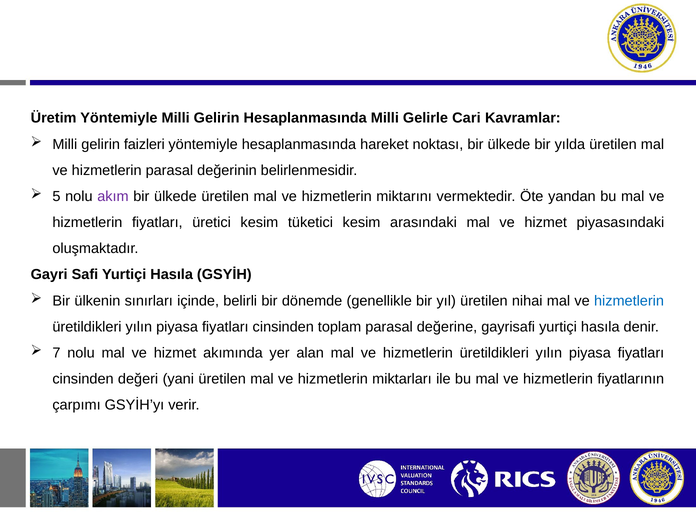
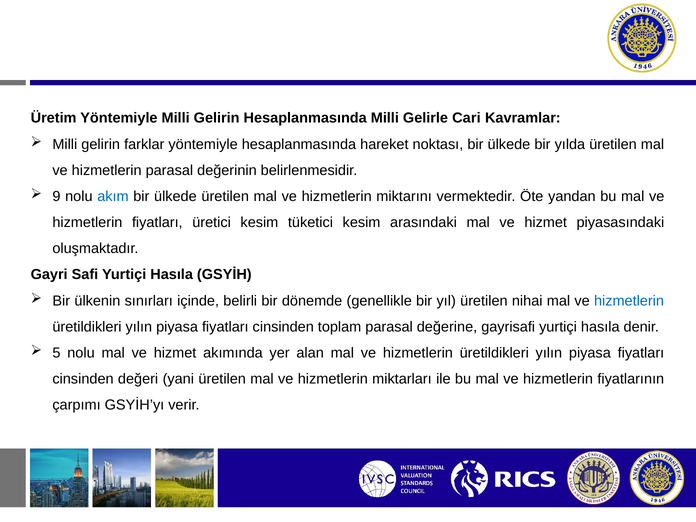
faizleri: faizleri -> farklar (144, 144)
5: 5 -> 9 (56, 196)
akım colour: purple -> blue (113, 196)
7: 7 -> 5 (56, 353)
